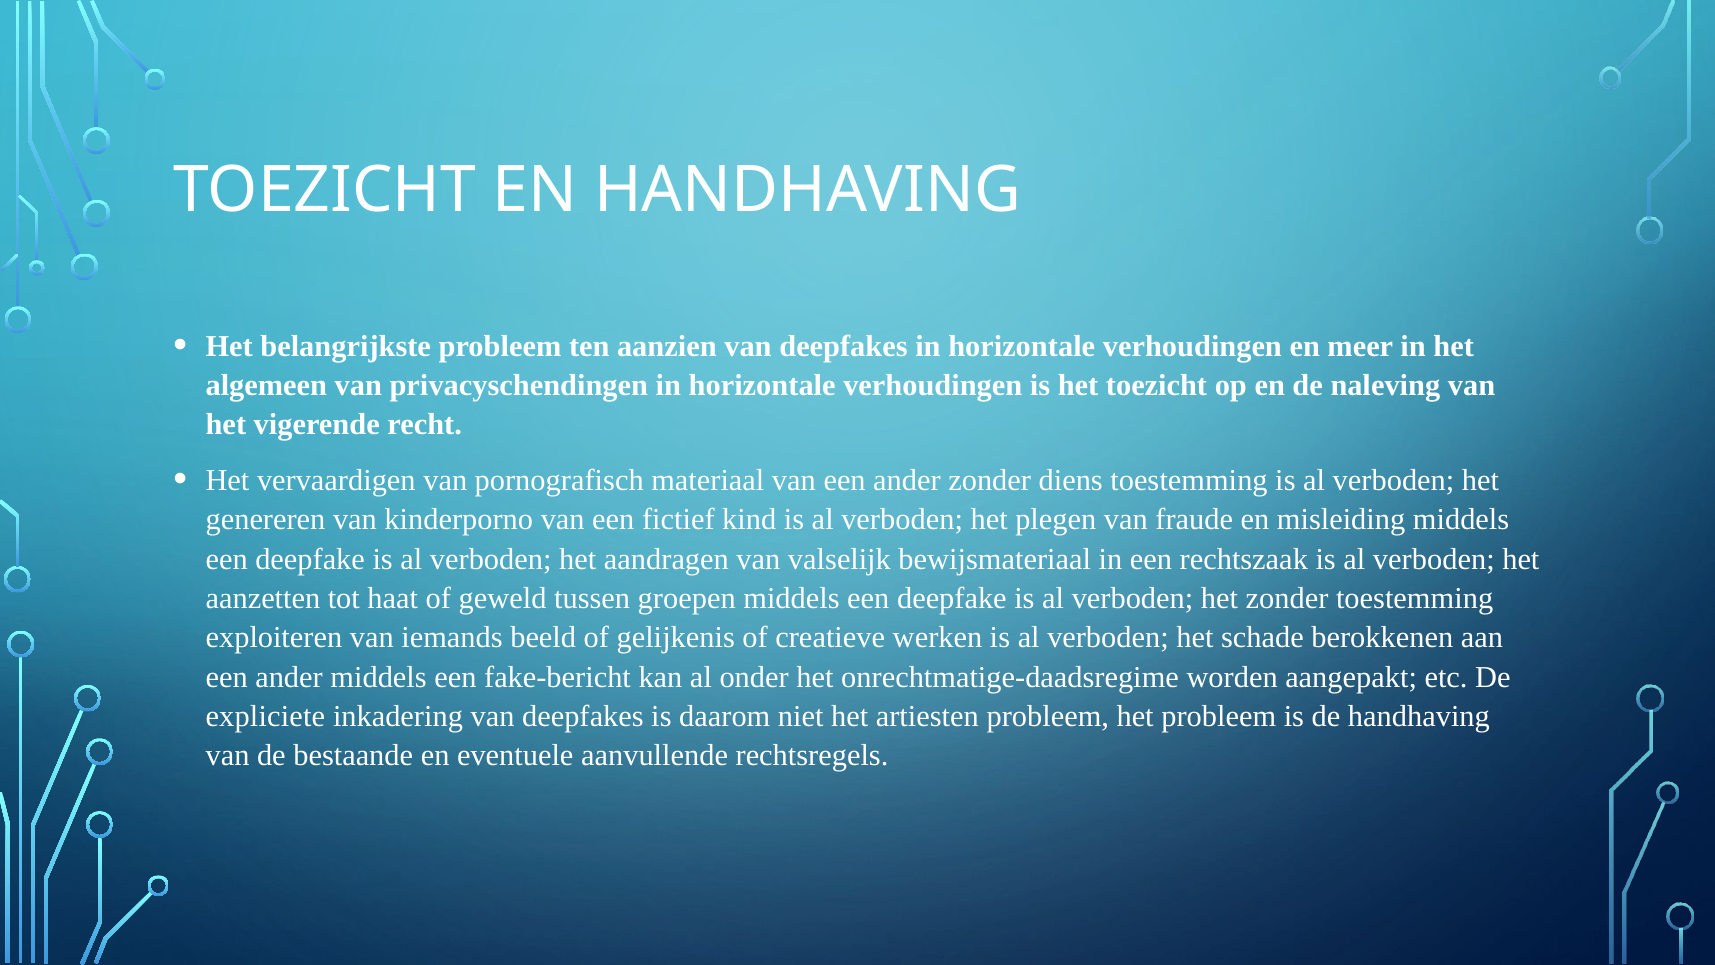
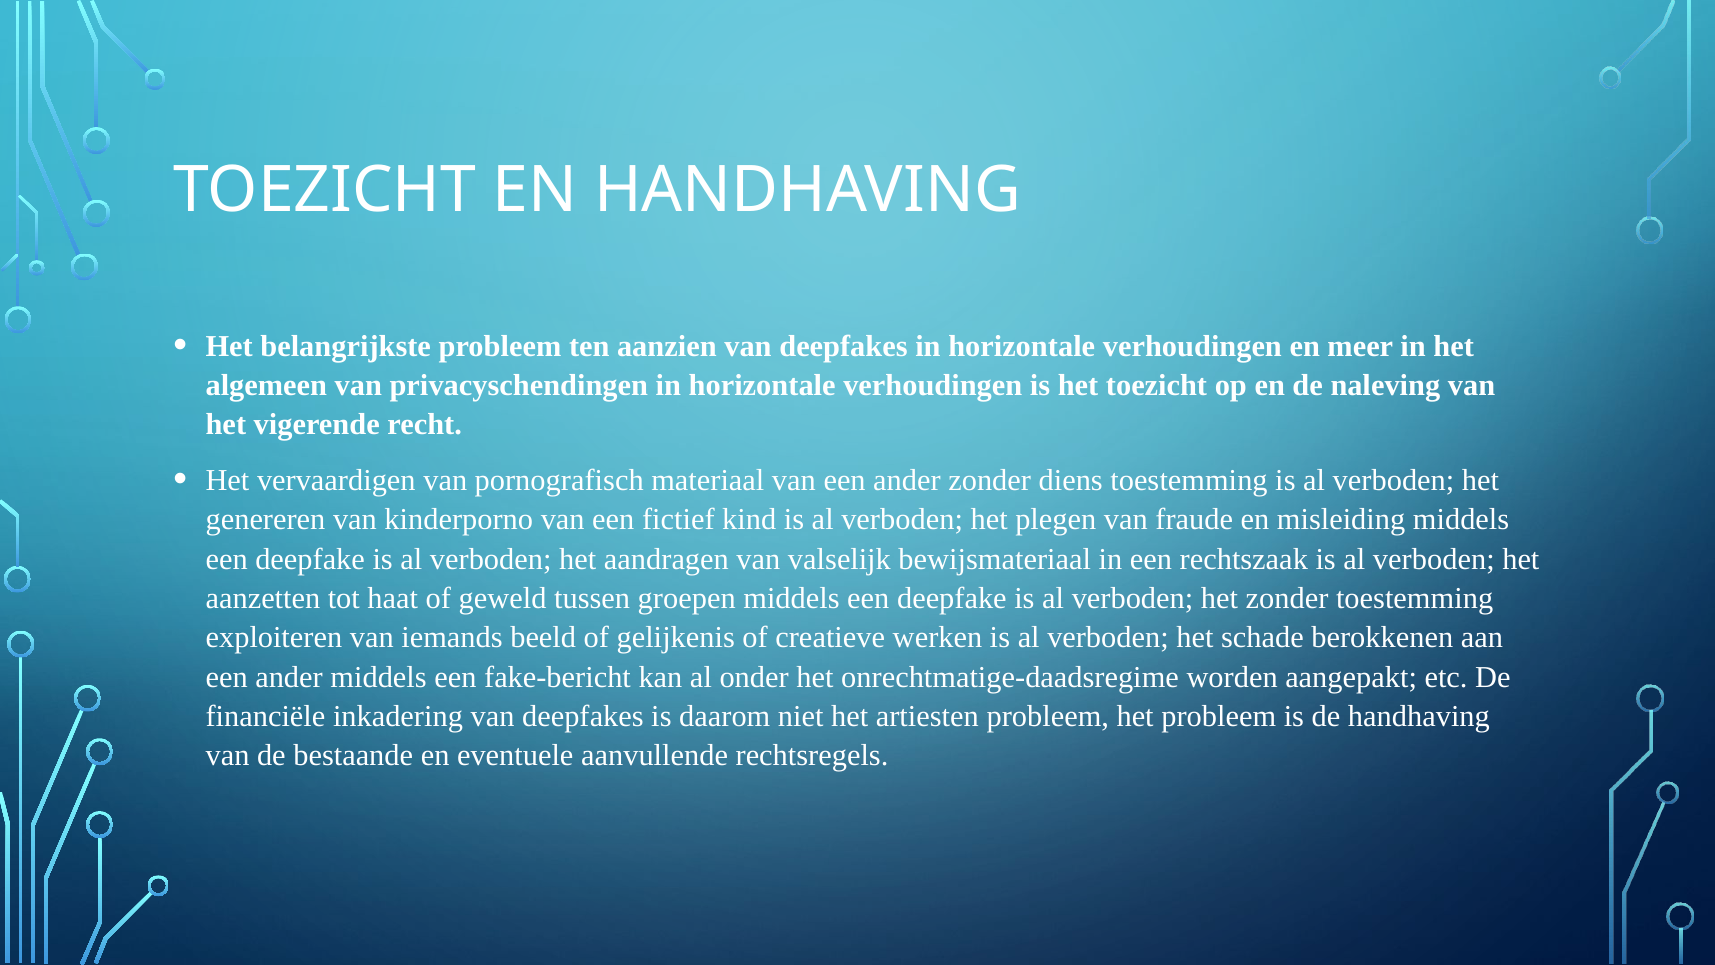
expliciete: expliciete -> financiële (265, 716)
